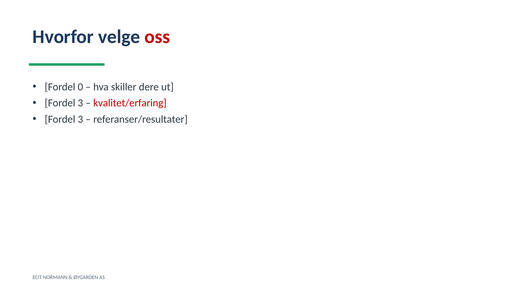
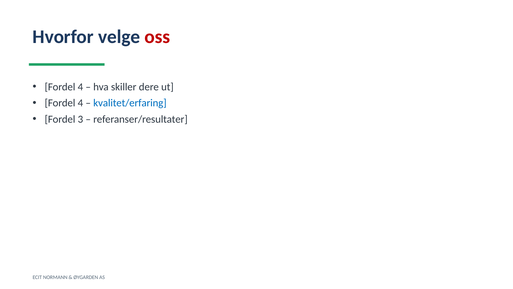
0: 0 -> 4 (80, 87)
3: 3 -> 4 (80, 103)
kvalitet/erfaring colour: red -> blue (130, 103)
